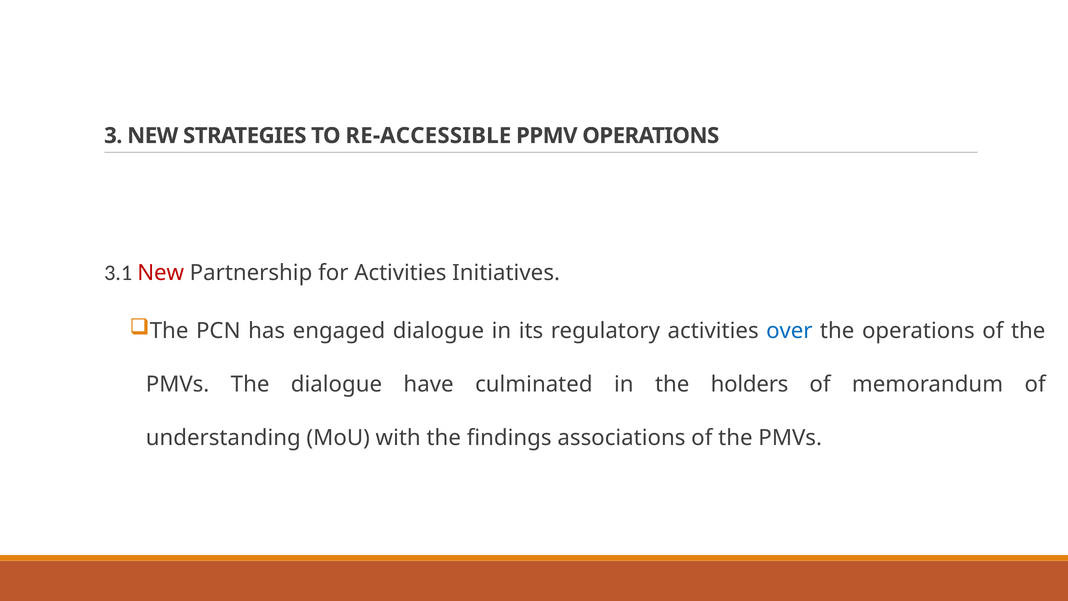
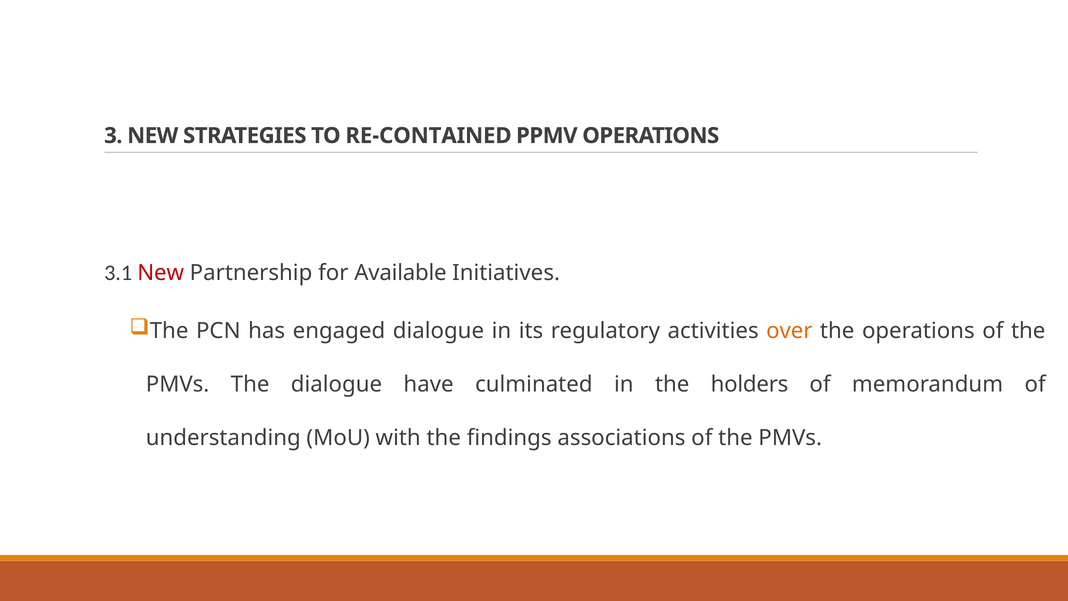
RE-ACCESSIBLE: RE-ACCESSIBLE -> RE-CONTAINED (428, 136)
for Activities: Activities -> Available (401, 273)
over colour: blue -> orange (789, 331)
